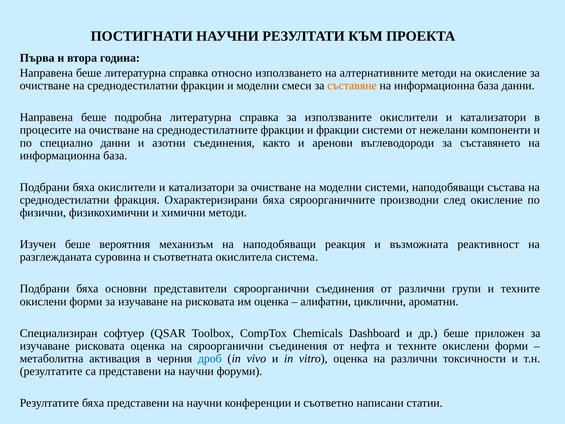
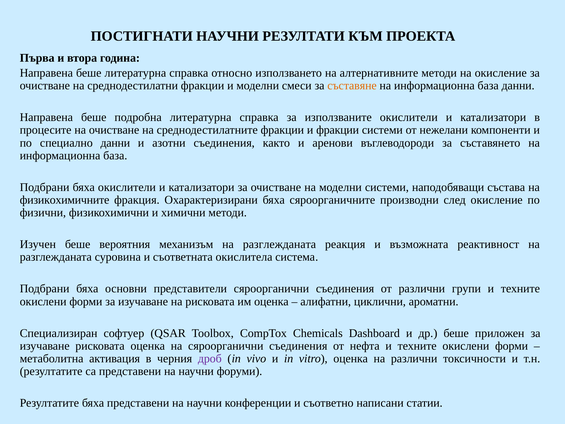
среднодестилатни: среднодестилатни -> физикохимичните (65, 200)
механизъм на наподобяващи: наподобяващи -> разглежданата (279, 244)
дроб colour: blue -> purple (210, 358)
